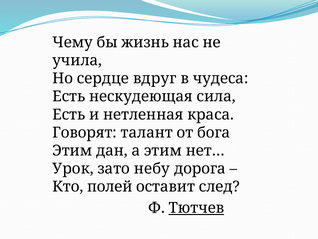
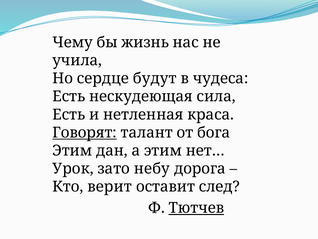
вдруг: вдруг -> будут (155, 78)
Говорят underline: none -> present (85, 132)
полей: полей -> верит (110, 186)
